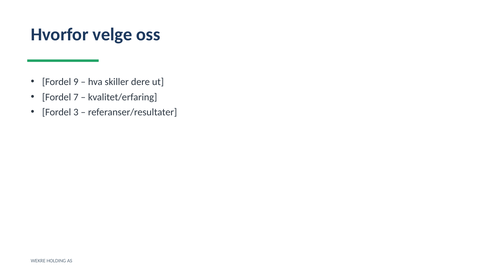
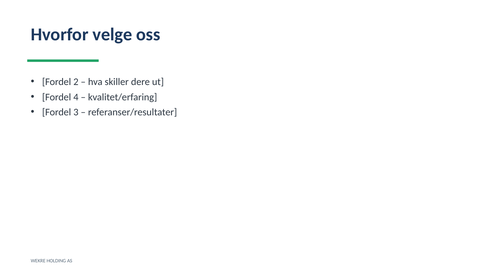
9: 9 -> 2 (76, 82)
7: 7 -> 4 (76, 97)
